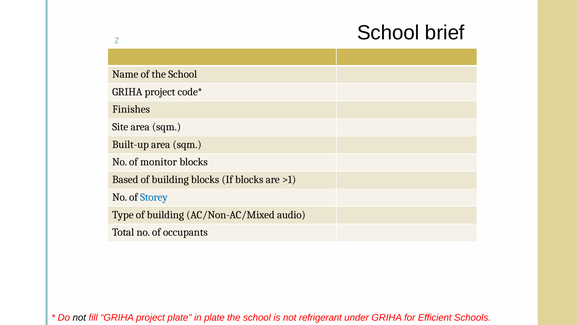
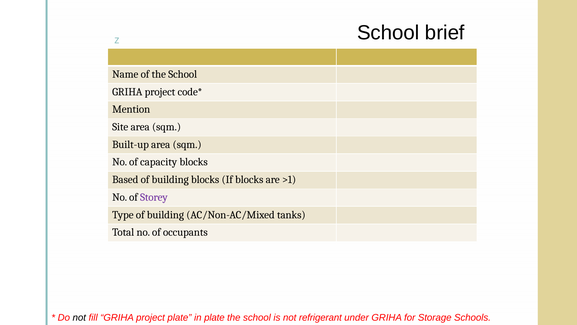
Finishes: Finishes -> Mention (131, 109)
monitor: monitor -> capacity (159, 162)
Storey colour: blue -> purple (154, 197)
audio: audio -> tanks (291, 214)
Efficient: Efficient -> Storage (435, 317)
